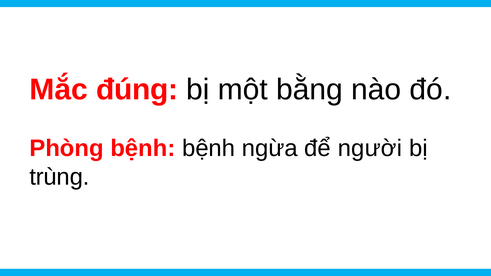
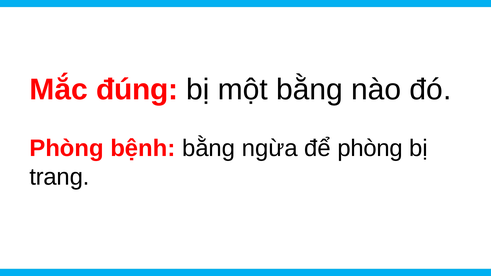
bệnh bệnh: bệnh -> bằng (209, 148)
để người: người -> phòng (370, 148)
trùng: trùng -> trang (59, 177)
